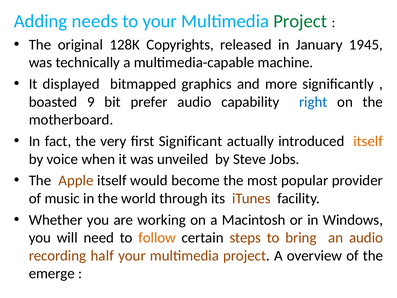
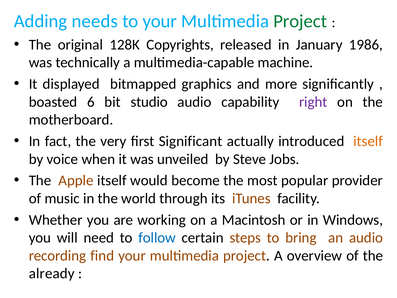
1945: 1945 -> 1986 (366, 45)
9: 9 -> 6 (91, 102)
prefer: prefer -> studio (149, 102)
right colour: blue -> purple (313, 102)
follow colour: orange -> blue (157, 238)
half: half -> find (102, 255)
emerge: emerge -> already (52, 273)
